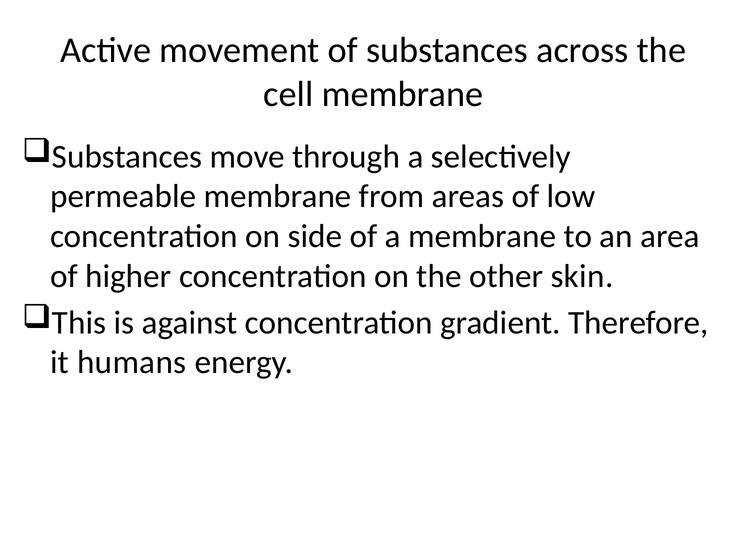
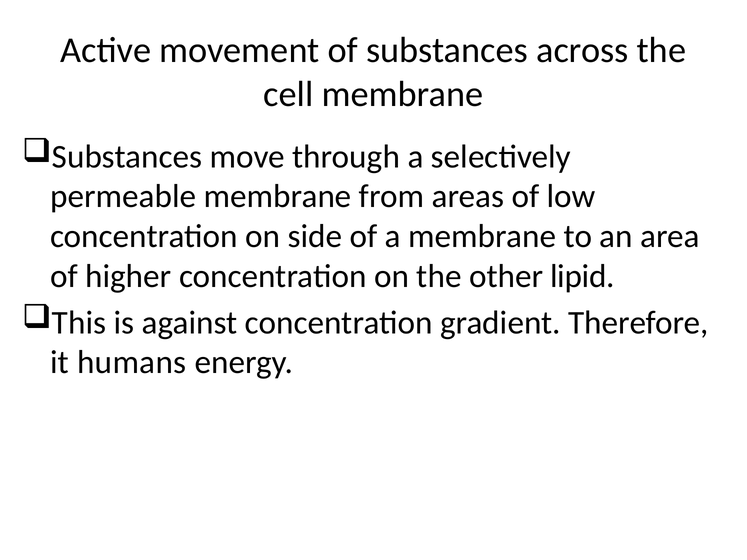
skin: skin -> lipid (582, 276)
